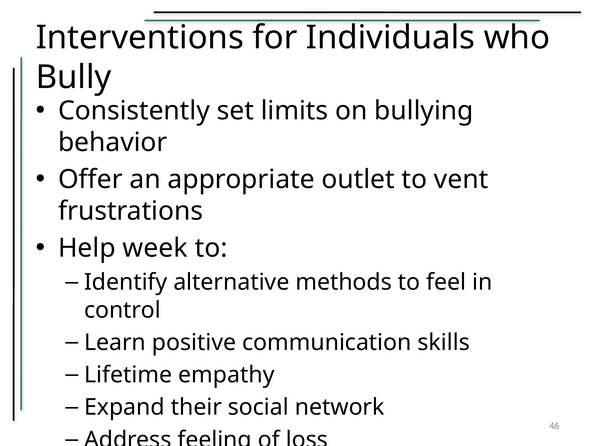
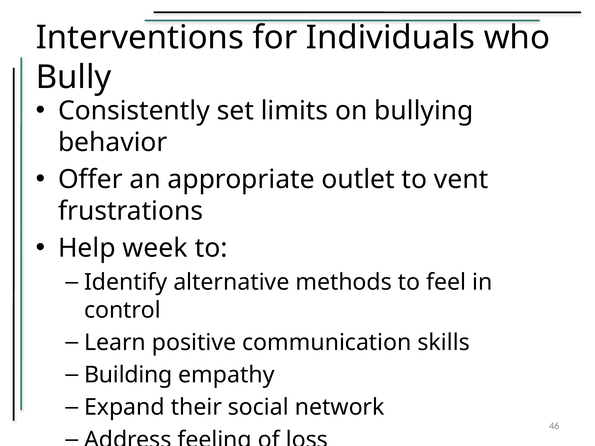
Lifetime: Lifetime -> Building (128, 375)
